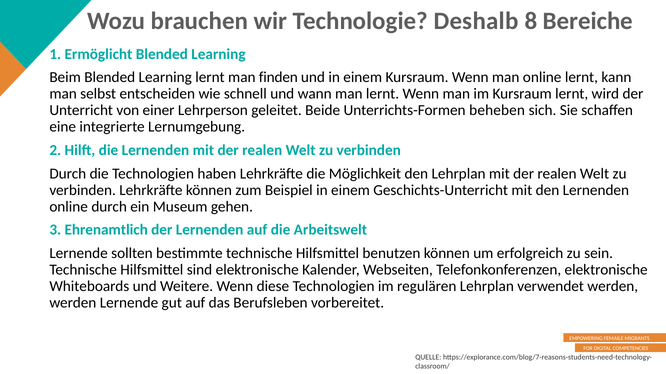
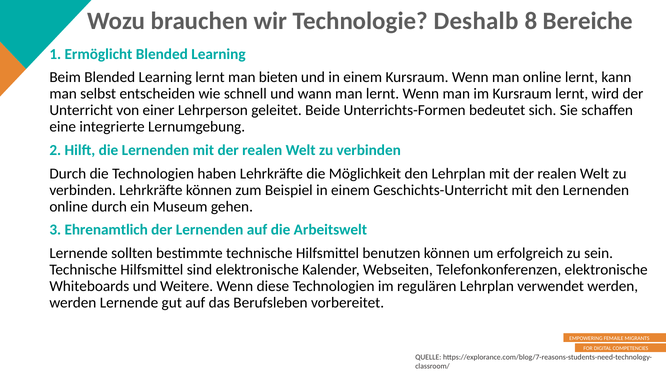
finden: finden -> bieten (278, 78)
beheben: beheben -> bedeutet (497, 111)
